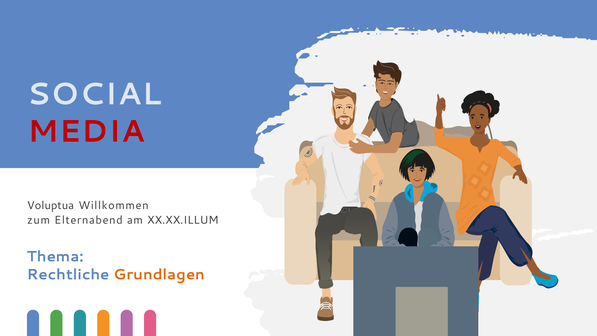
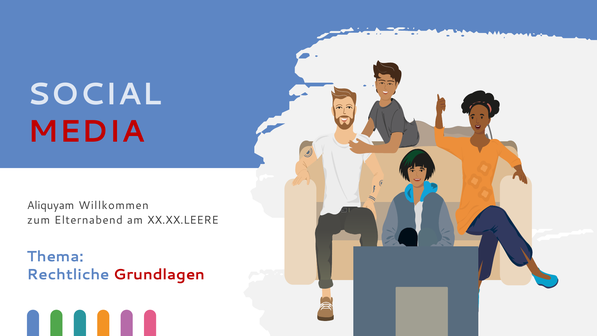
Voluptua: Voluptua -> Aliquyam (51, 205)
XX.XX.ILLUM: XX.XX.ILLUM -> XX.XX.LEERE (183, 220)
Grundlagen colour: orange -> red (159, 274)
